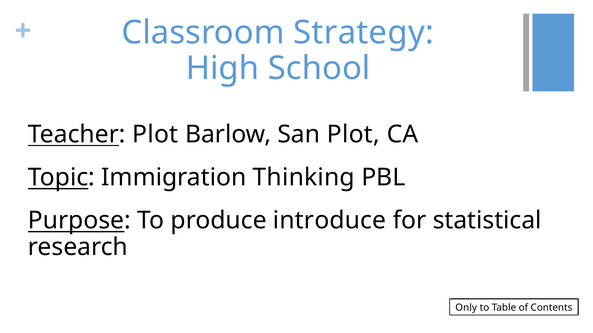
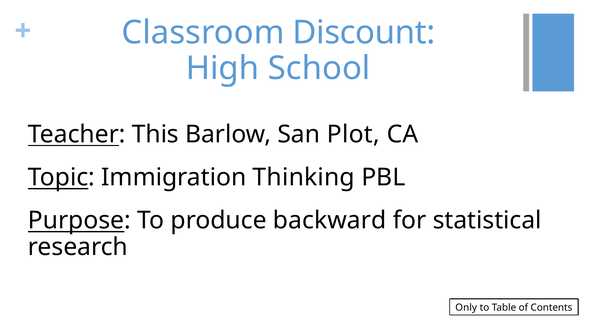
Strategy: Strategy -> Discount (364, 33)
Teacher Plot: Plot -> This (155, 134)
introduce: introduce -> backward (330, 221)
